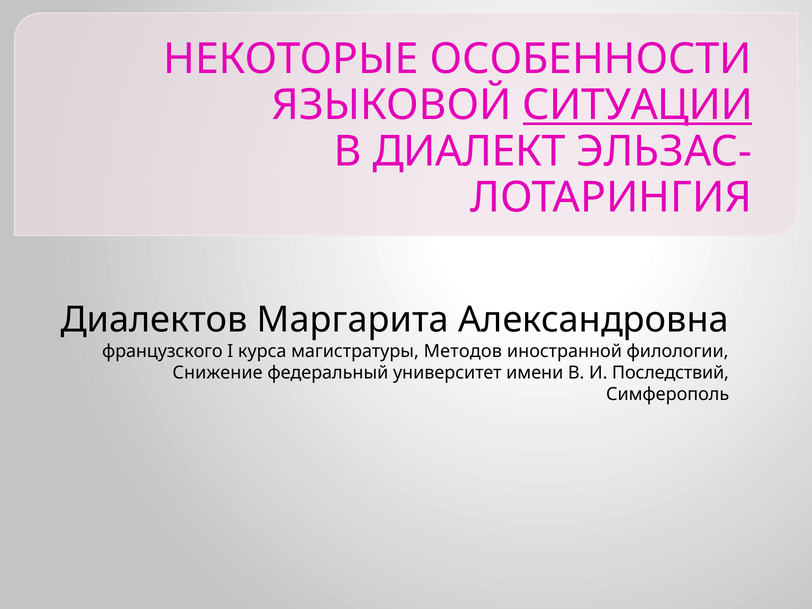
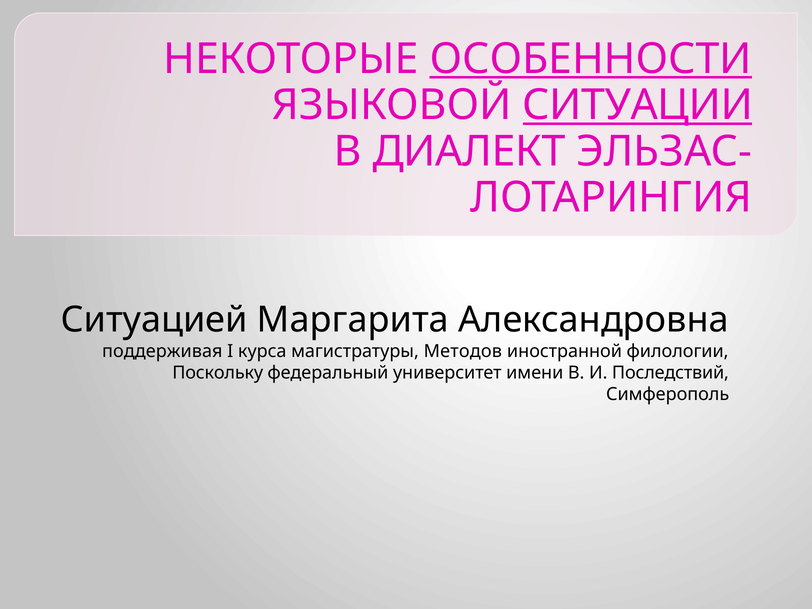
ОСОБЕННОСТИ underline: none -> present (591, 59)
Диалектов: Диалектов -> Ситуацией (154, 320)
французского: французского -> поддерживая (162, 351)
Снижение: Снижение -> Поскольку (218, 373)
